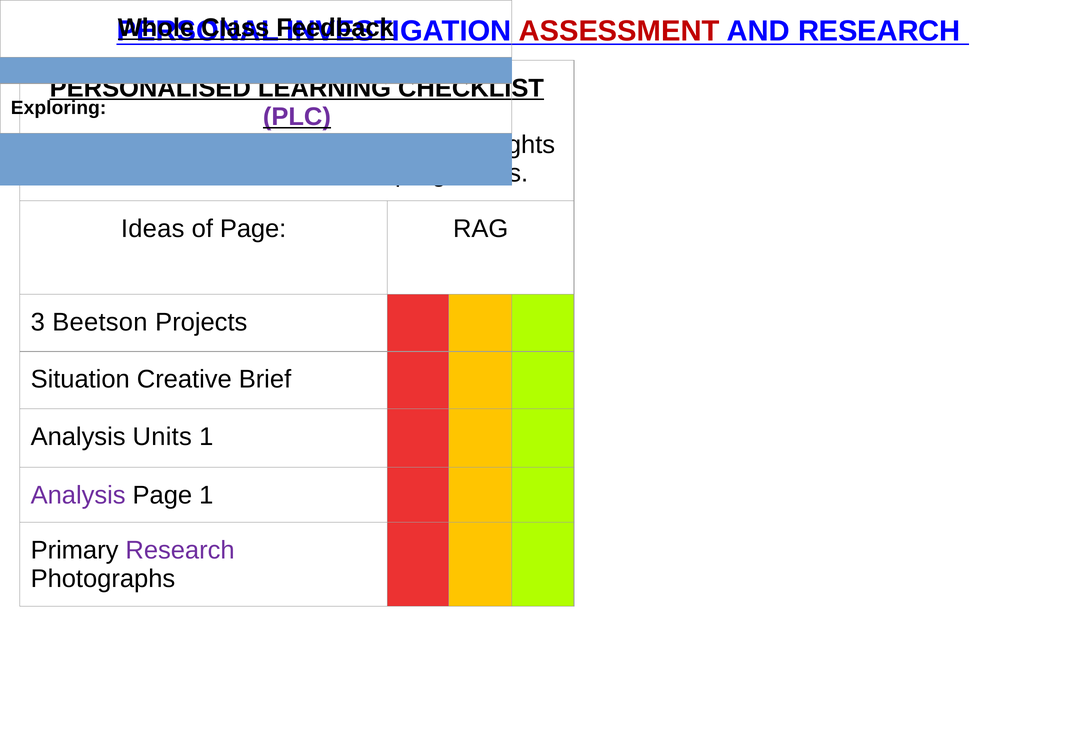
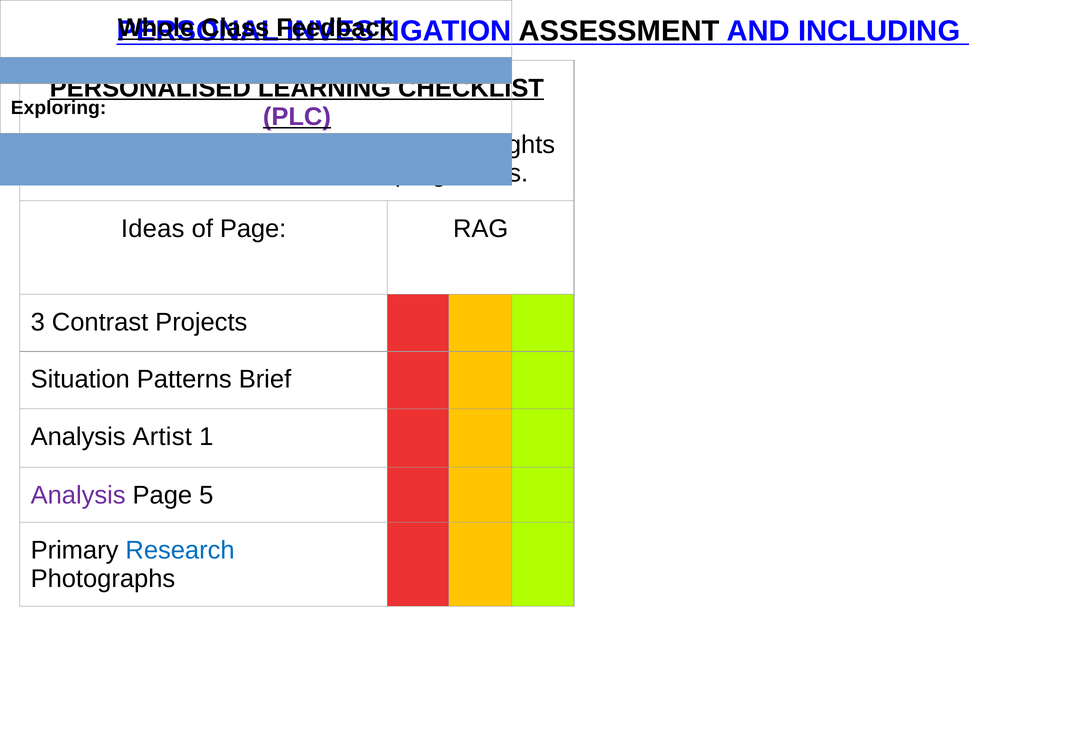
ASSESSMENT colour: red -> black (619, 31)
AND RESEARCH: RESEARCH -> INCLUDING (879, 31)
Beetson: Beetson -> Contrast (100, 322)
Creative: Creative -> Patterns (184, 379)
Units: Units -> Artist (162, 437)
Page 1: 1 -> 5 (206, 495)
Research colour: purple -> blue (180, 550)
